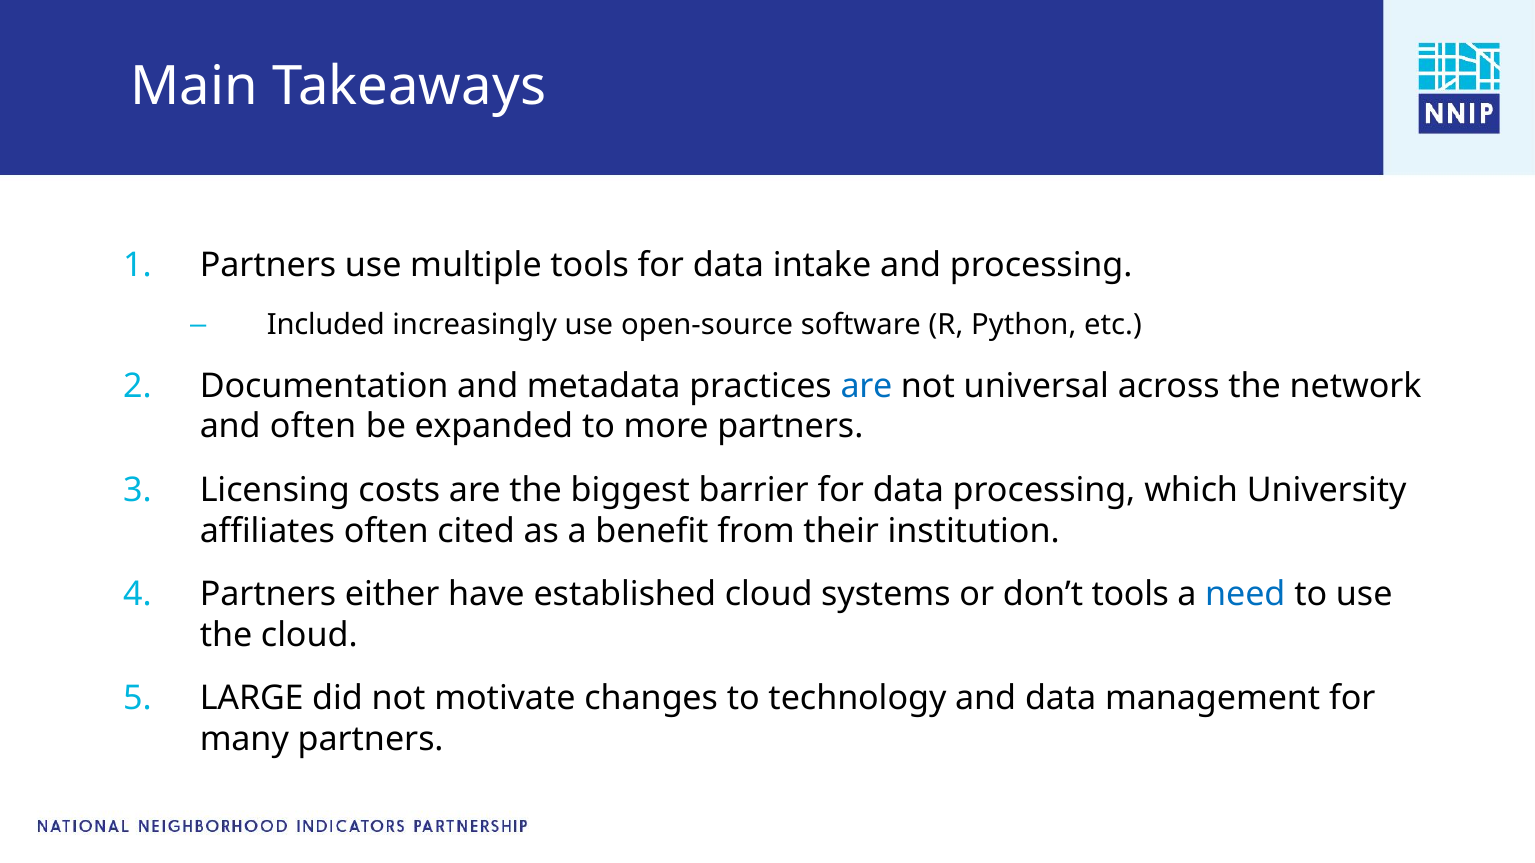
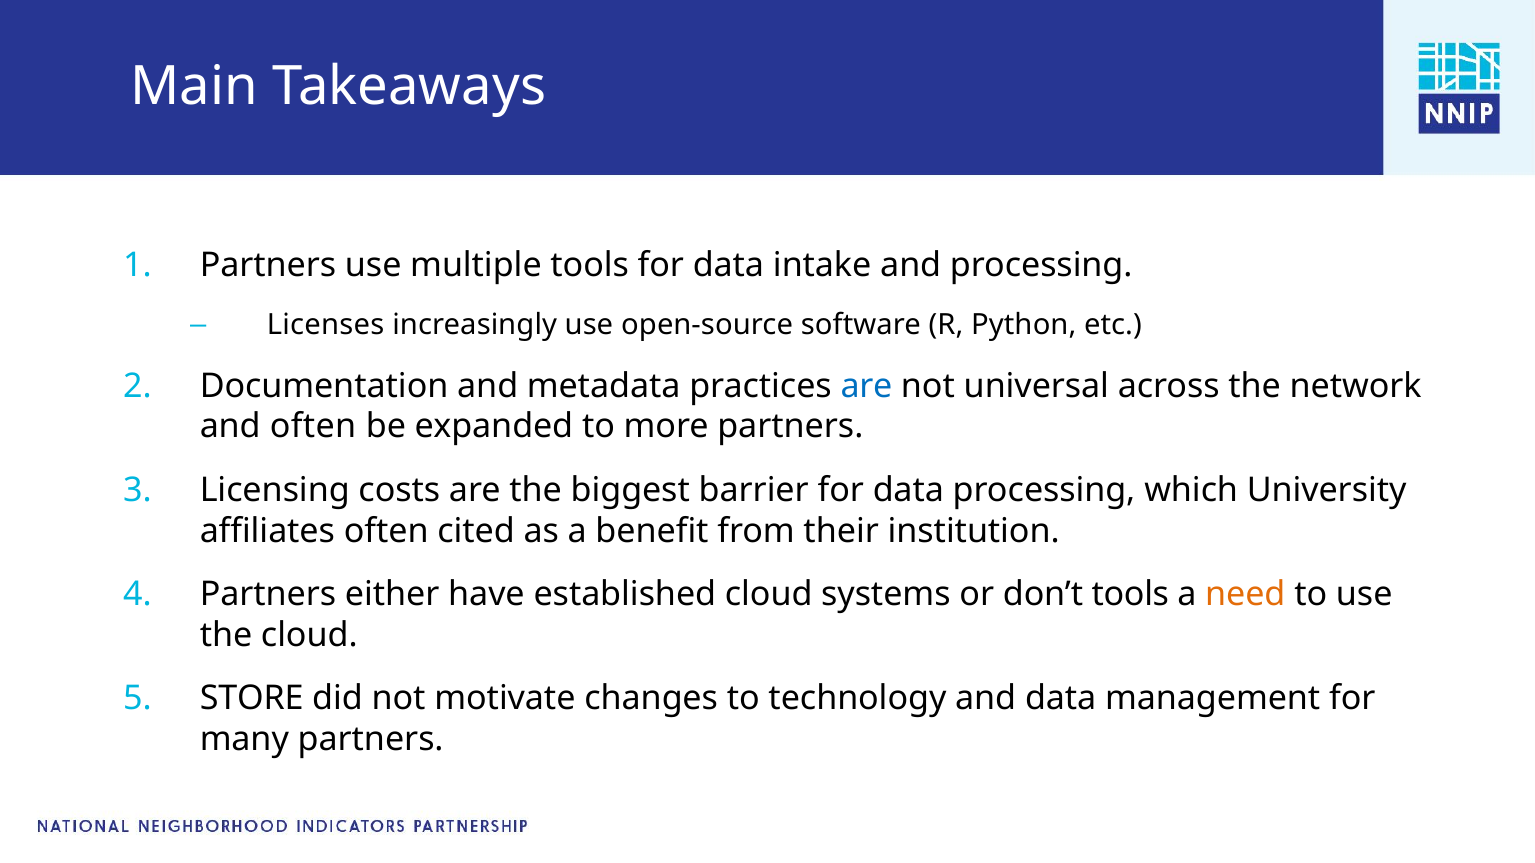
Included: Included -> Licenses (326, 325)
need colour: blue -> orange (1245, 595)
LARGE: LARGE -> STORE (252, 699)
